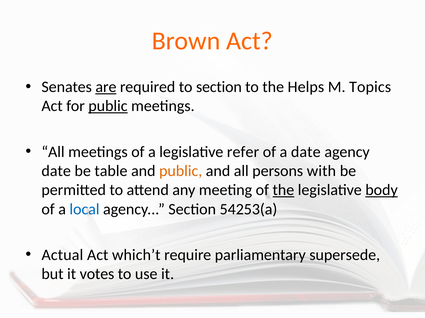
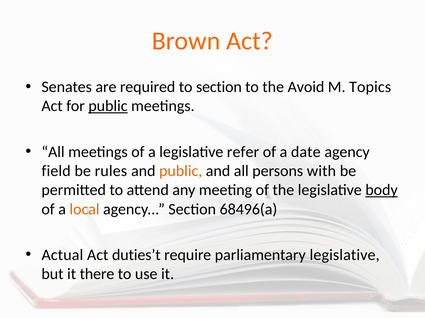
are underline: present -> none (106, 87)
Helps: Helps -> Avoid (306, 87)
date: date -> field (56, 171)
table: table -> rules (111, 171)
the underline: present -> none (283, 190)
local colour: blue -> orange (84, 210)
54253(a: 54253(a -> 68496(a (248, 210)
which’t: which’t -> duties’t (136, 255)
parliamentary supersede: supersede -> legislative (345, 255)
votes: votes -> there (97, 275)
